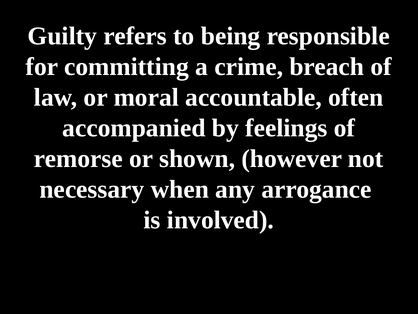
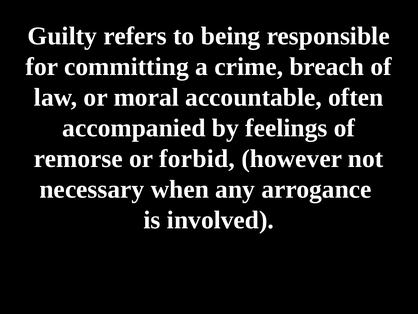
shown: shown -> forbid (197, 159)
